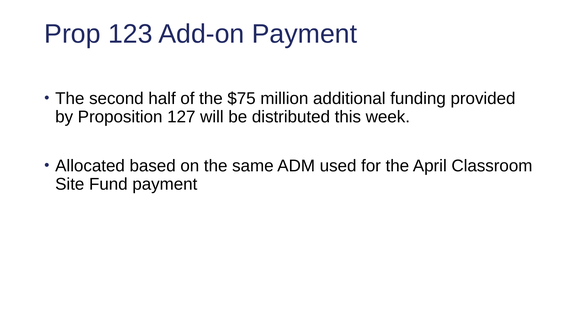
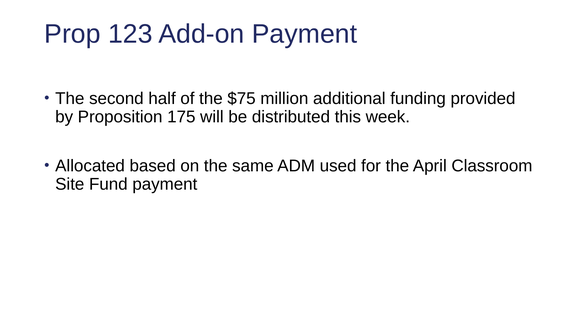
127: 127 -> 175 (181, 117)
